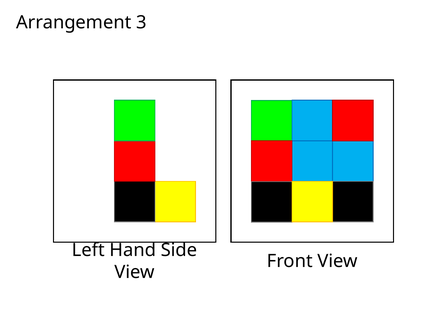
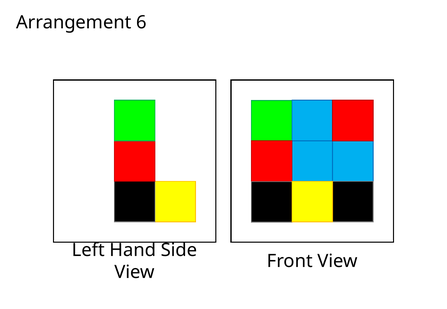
3: 3 -> 6 (141, 23)
